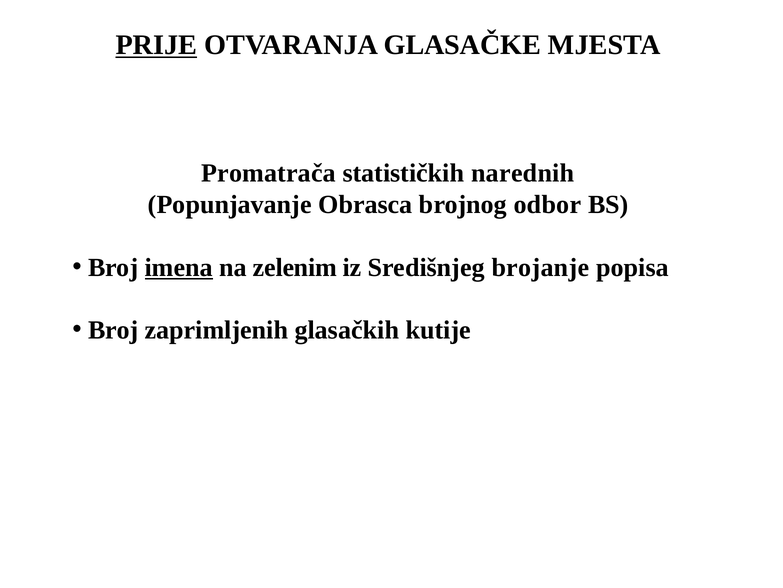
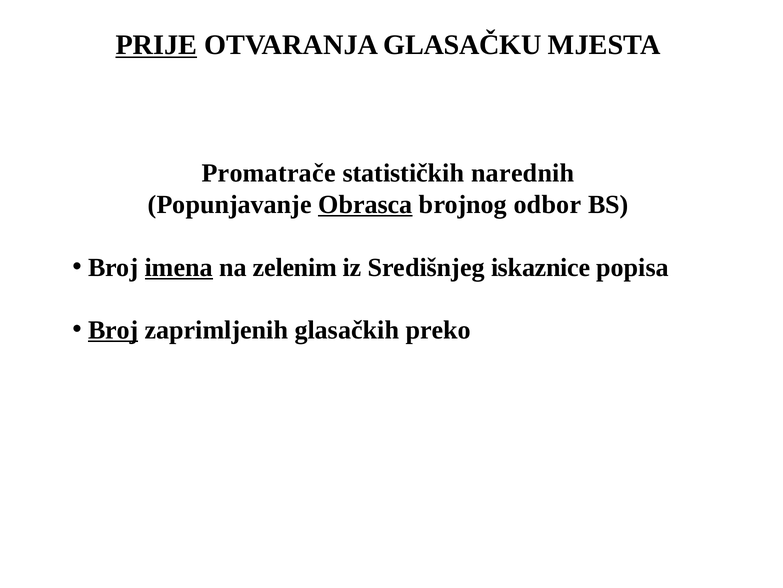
GLASAČKE: GLASAČKE -> GLASAČKU (462, 45)
Promatrača: Promatrača -> Promatrače (269, 173)
Obrasca underline: none -> present (365, 204)
brojanje: brojanje -> iskaznice (541, 267)
Broj underline: none -> present (113, 330)
kutije: kutije -> preko (438, 330)
